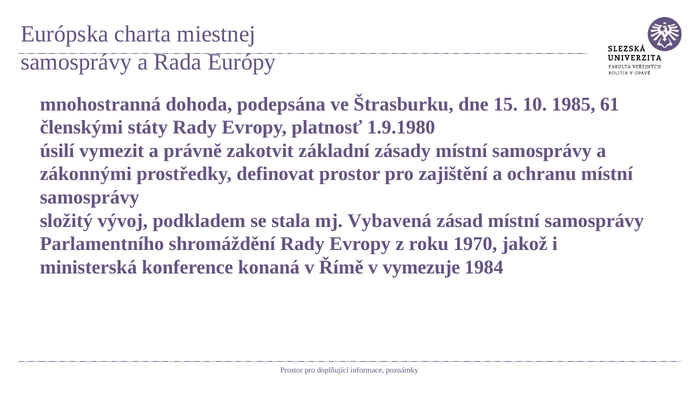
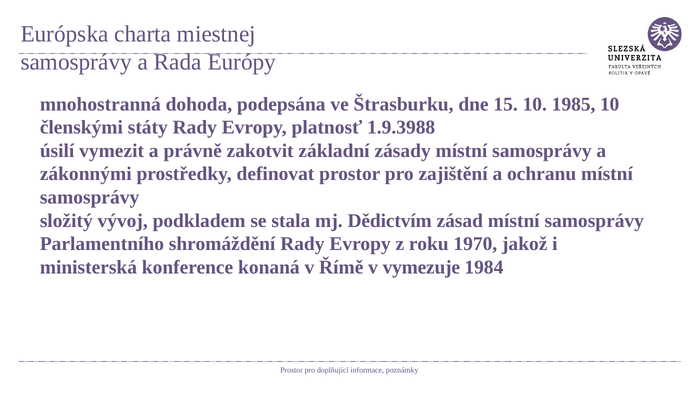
1985 61: 61 -> 10 (610, 104)
1.9.1980: 1.9.1980 -> 1.9.3988 (401, 128)
Vybavená: Vybavená -> Dědictvím (390, 221)
